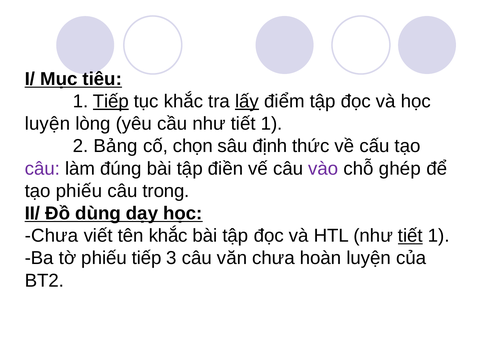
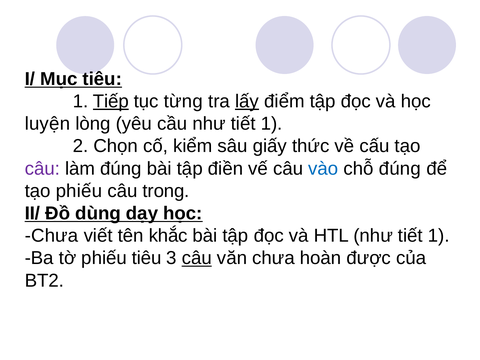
tục khắc: khắc -> từng (183, 101)
Bảng: Bảng -> Chọn (116, 146)
chọn: chọn -> kiểm (193, 146)
định: định -> giấy (270, 146)
vào colour: purple -> blue (323, 169)
chỗ ghép: ghép -> đúng (400, 169)
tiết underline: present -> none (410, 236)
phiếu tiếp: tiếp -> tiêu (147, 258)
câu underline: none -> present (197, 258)
hoàn luyện: luyện -> được (369, 258)
